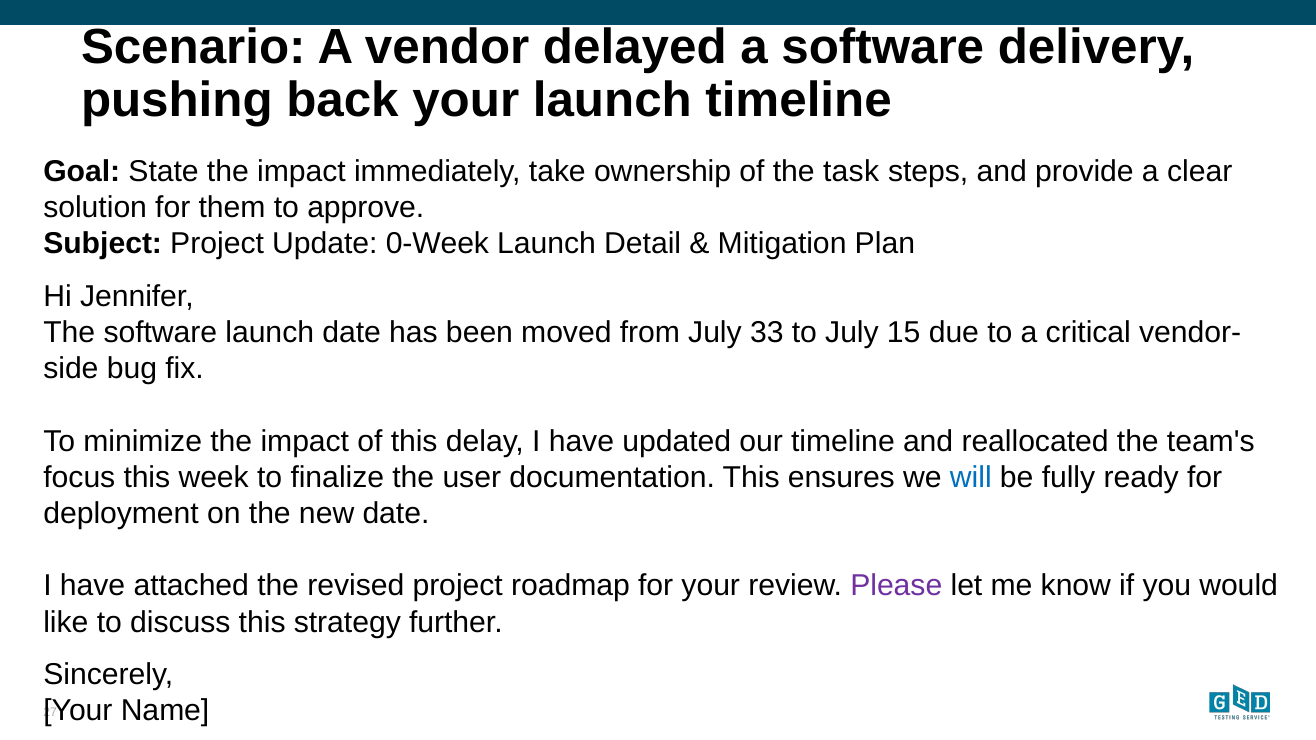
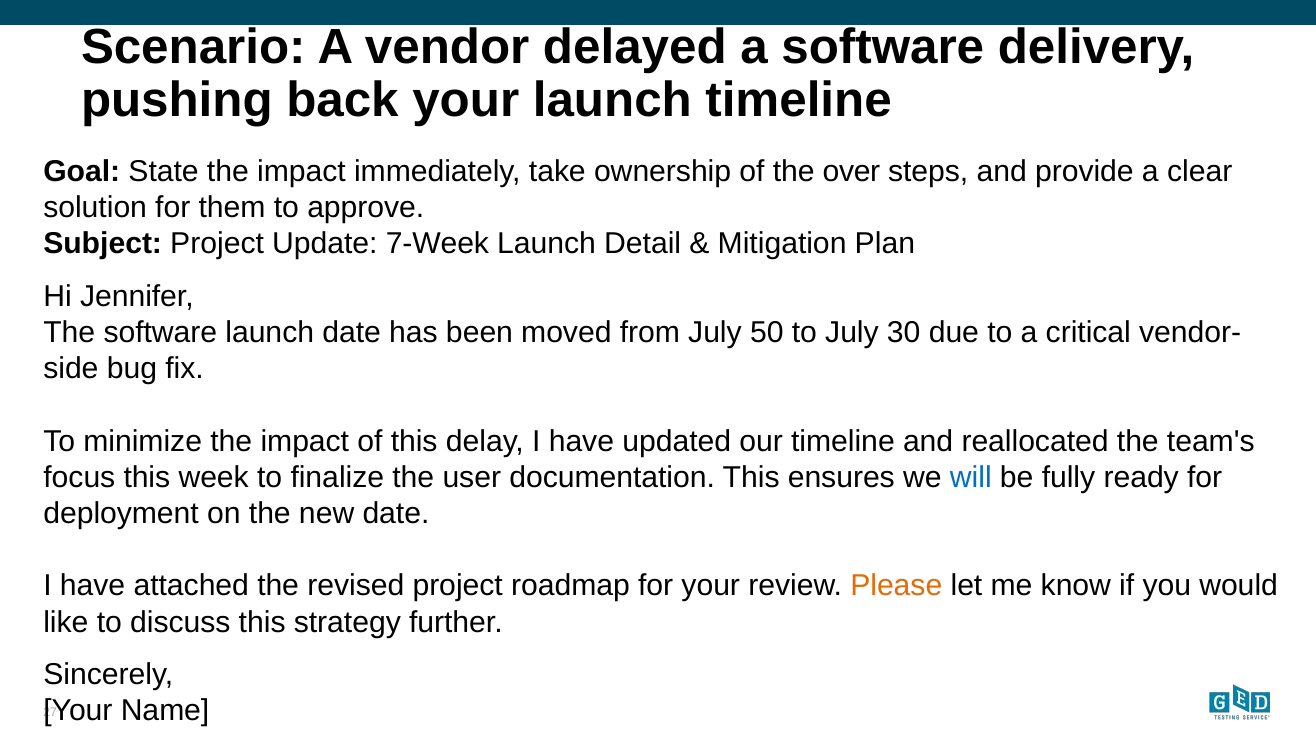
task: task -> over (851, 172)
0-Week: 0-Week -> 7-Week (437, 244)
33: 33 -> 50 (767, 333)
15: 15 -> 30 (904, 333)
Please colour: purple -> orange (896, 586)
